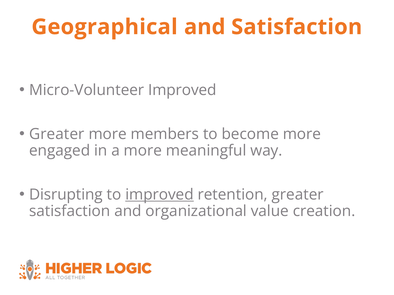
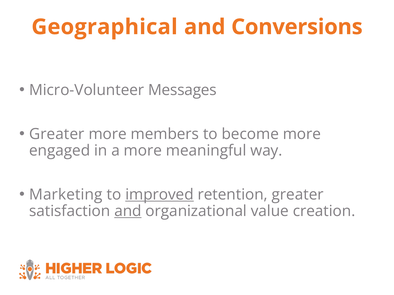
and Satisfaction: Satisfaction -> Conversions (297, 27)
Micro-Volunteer Improved: Improved -> Messages (182, 90)
Disrupting: Disrupting -> Marketing (66, 195)
and underline: none -> present (128, 211)
